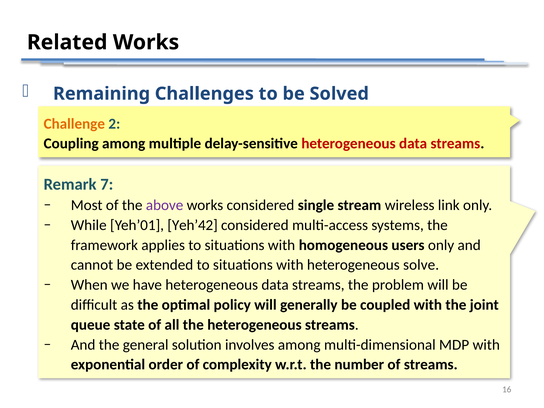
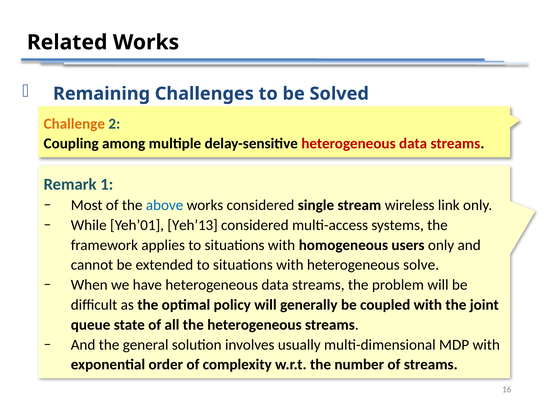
7: 7 -> 1 (107, 184)
above colour: purple -> blue (165, 205)
Yeh’42: Yeh’42 -> Yeh’13 (193, 225)
involves among: among -> usually (299, 345)
